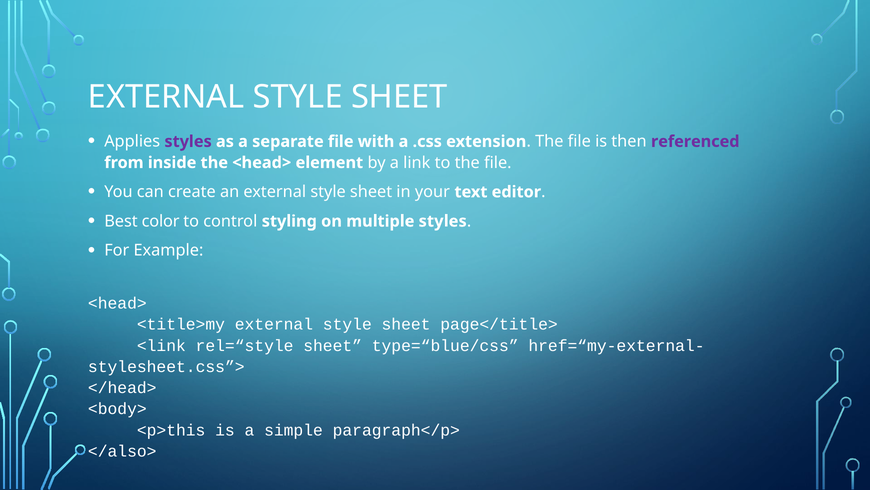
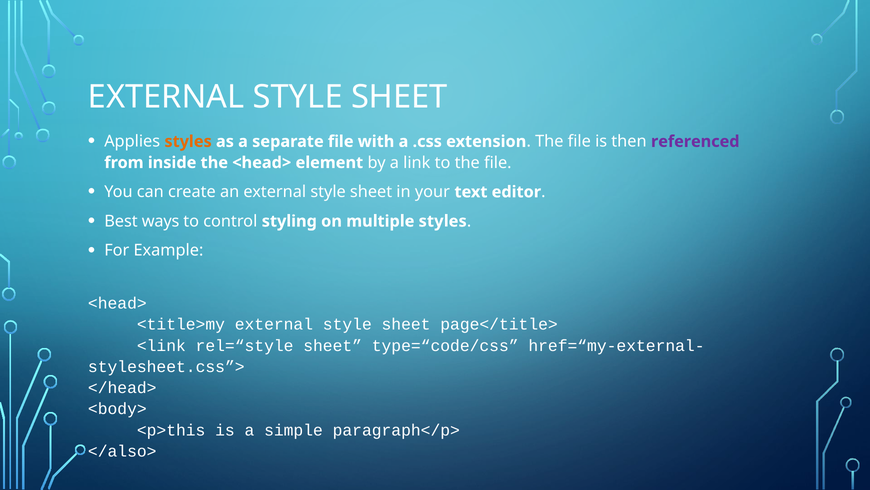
styles colour: purple -> orange (188, 141)
color: color -> ways (161, 221)
type=“blue/css: type=“blue/css -> type=“code/css (445, 345)
